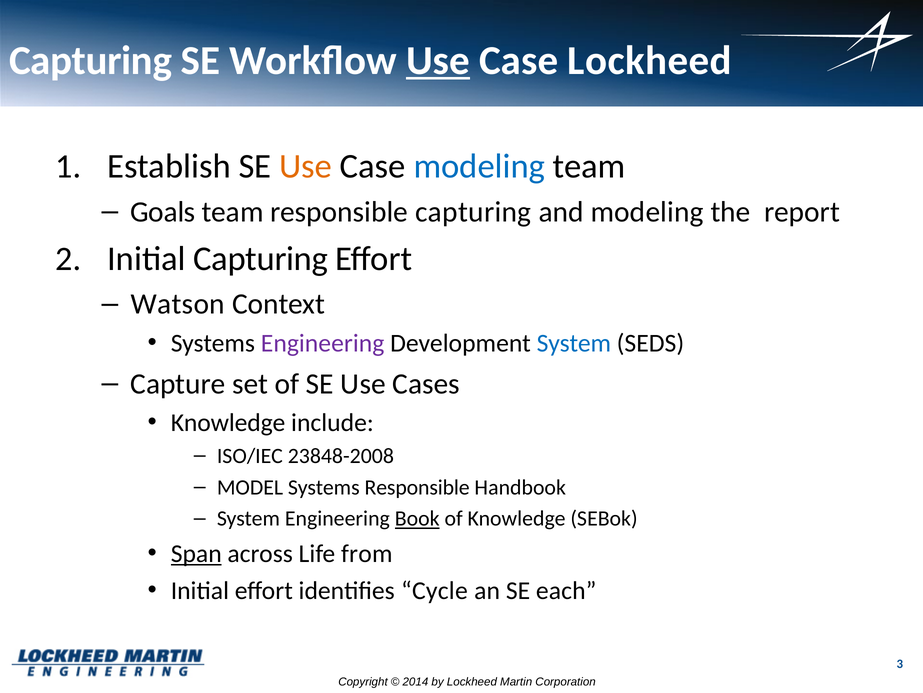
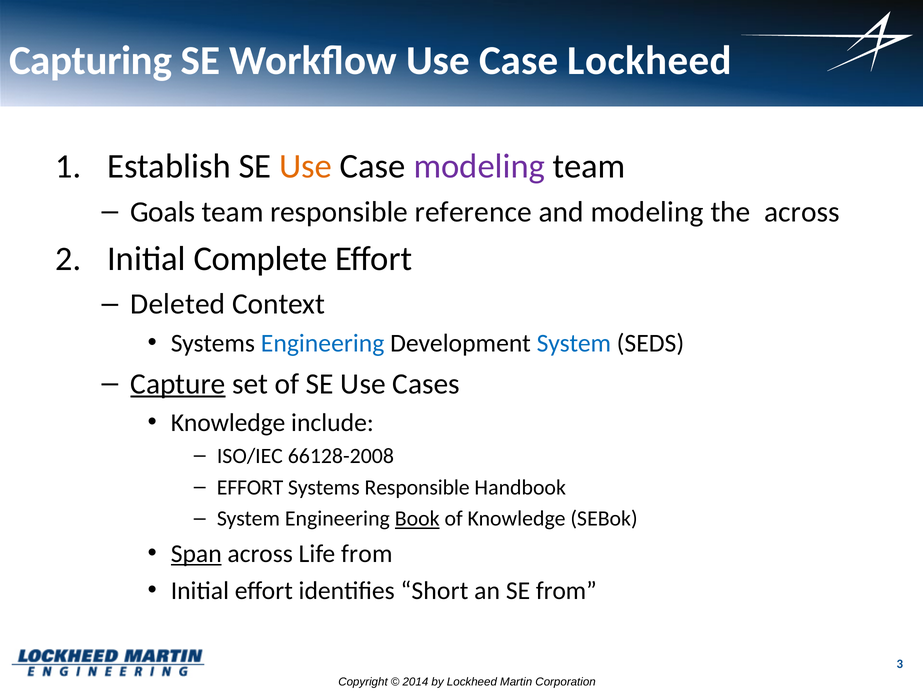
Use underline: present -> none (438, 61)
modeling colour: blue -> purple (479, 166)
responsible capturing: capturing -> reference (473, 212)
the report: report -> across (802, 212)
Initial Capturing: Capturing -> Complete (261, 259)
Watson: Watson -> Deleted (178, 304)
Engineering colour: purple -> blue (323, 343)
Capture underline: none -> present (178, 383)
23848-2008: 23848-2008 -> 66128-2008 (341, 456)
MODEL: MODEL -> EFFORT (250, 487)
Cycle: Cycle -> Short (434, 590)
SE each: each -> from (566, 590)
